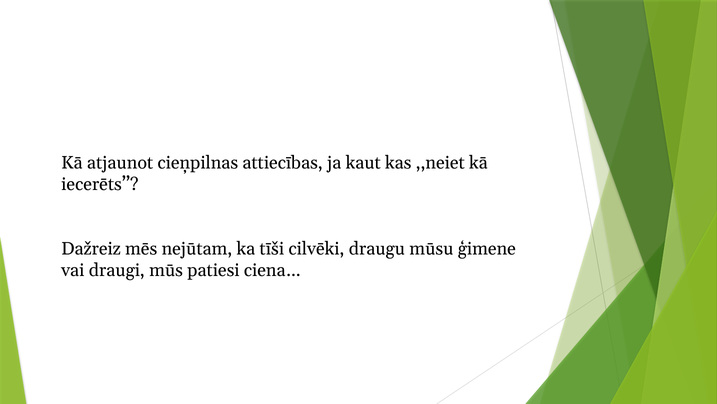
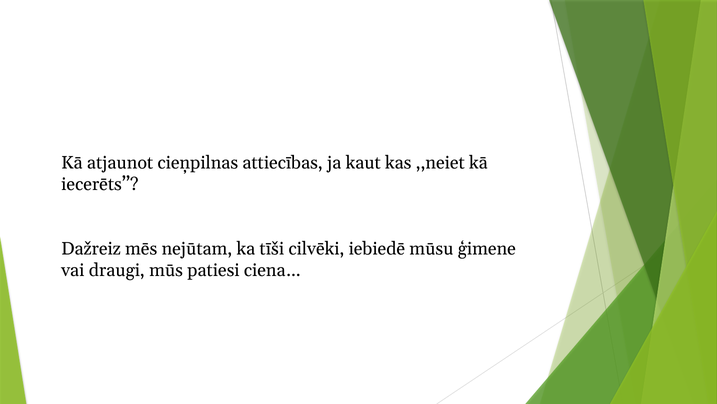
draugu: draugu -> iebiedē (377, 248)
